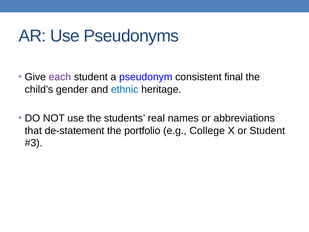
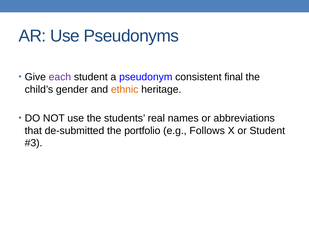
ethnic colour: blue -> orange (125, 89)
de-statement: de-statement -> de-submitted (74, 130)
College: College -> Follows (207, 130)
